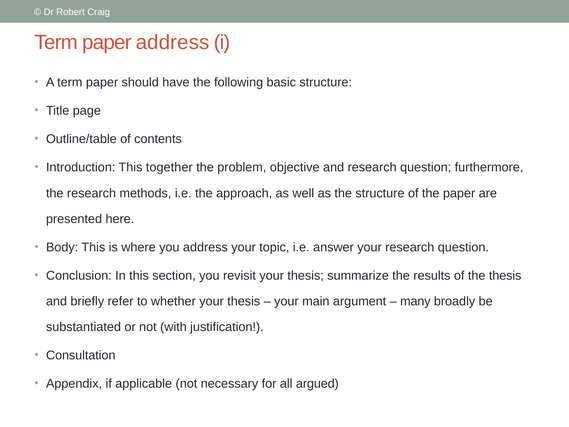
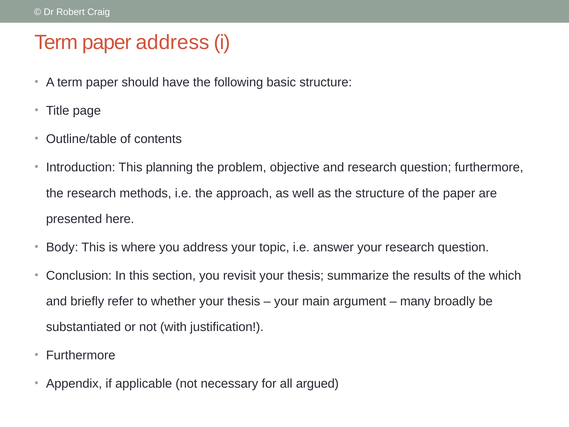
together: together -> planning (169, 167)
the thesis: thesis -> which (505, 275)
Consultation: Consultation -> Furthermore (81, 355)
